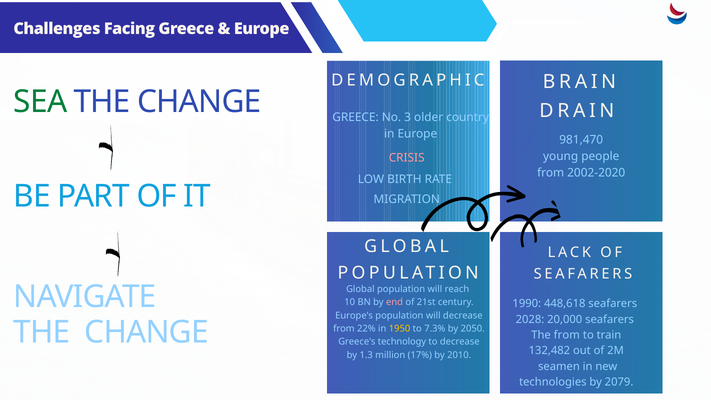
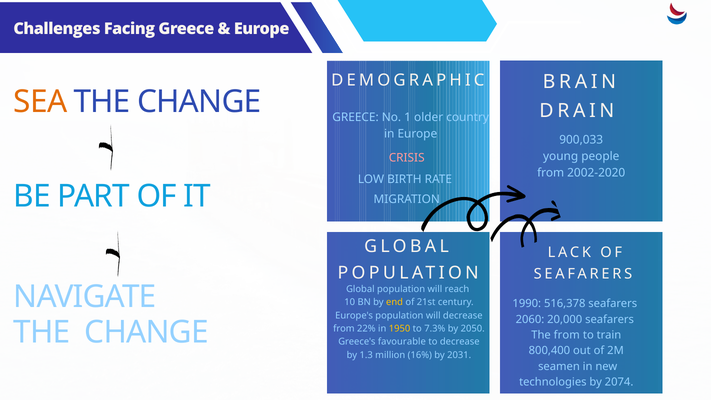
SEA colour: green -> orange (40, 102)
3: 3 -> 1 (408, 117)
981,470: 981,470 -> 900,033 (581, 140)
end colour: pink -> yellow (395, 302)
448,618: 448,618 -> 516,378 (565, 304)
2028: 2028 -> 2060 (530, 319)
technology: technology -> favourable (402, 342)
132,482: 132,482 -> 800,400 (549, 351)
17%: 17% -> 16% (420, 355)
2010: 2010 -> 2031 (459, 355)
2079: 2079 -> 2074 (619, 382)
